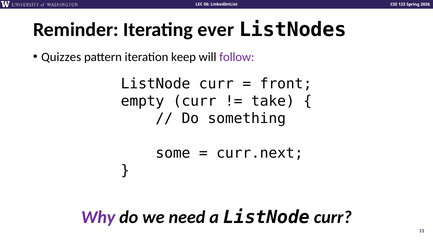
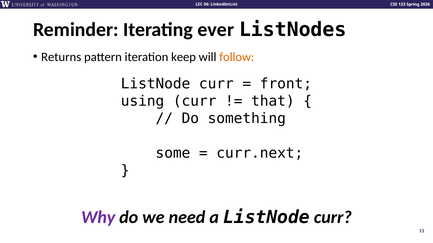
Quizzes: Quizzes -> Returns (61, 57)
follow colour: purple -> orange (237, 57)
empty: empty -> using (143, 101)
take: take -> that (273, 101)
